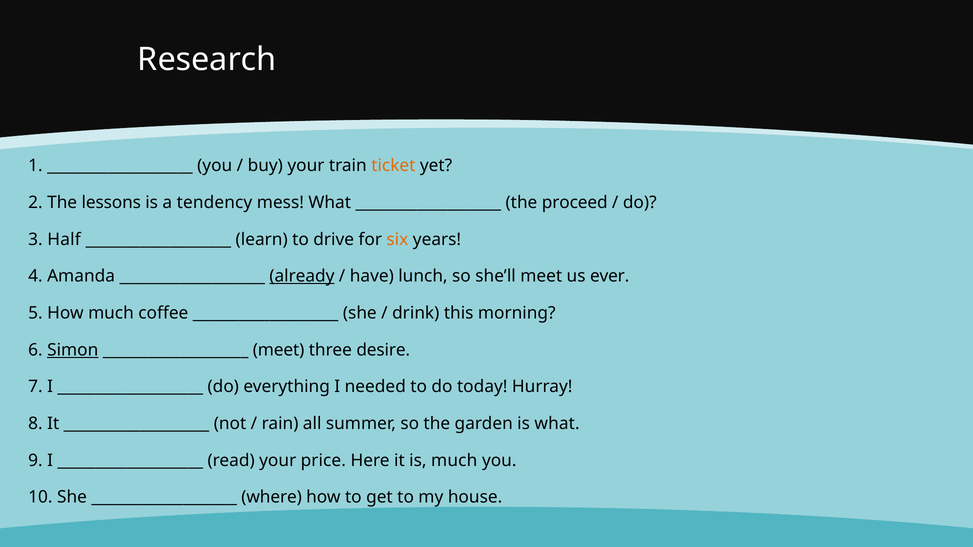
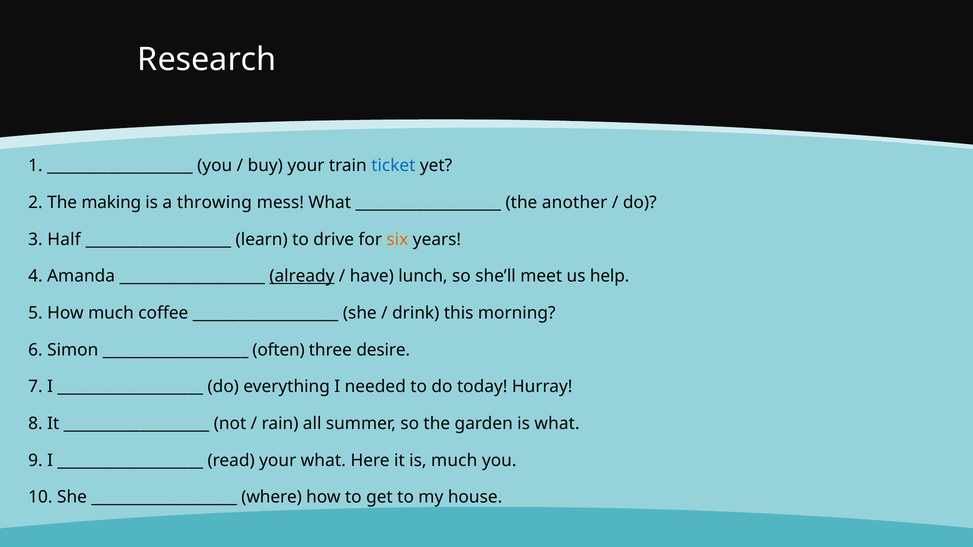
ticket colour: orange -> blue (393, 166)
lessons: lessons -> making (111, 203)
tendency: tendency -> throwing (214, 203)
proceed: proceed -> another (575, 203)
ever: ever -> help (610, 276)
Simon underline: present -> none (73, 350)
meet: meet -> often (279, 350)
your price: price -> what (323, 461)
